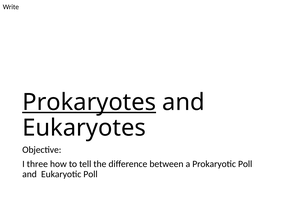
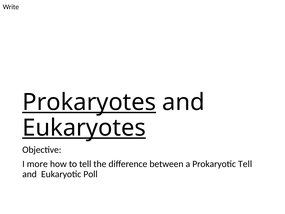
Eukaryotes underline: none -> present (84, 128)
three: three -> more (37, 164)
Prokaryotic Poll: Poll -> Tell (245, 164)
